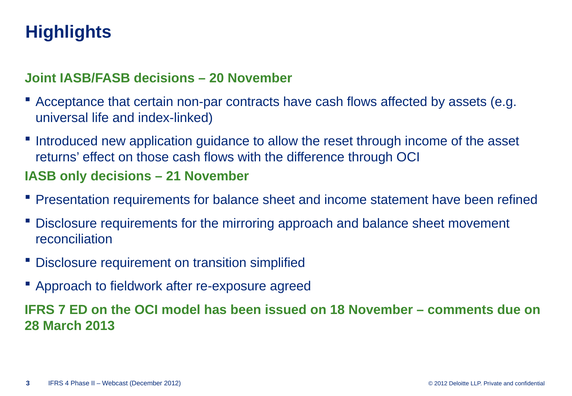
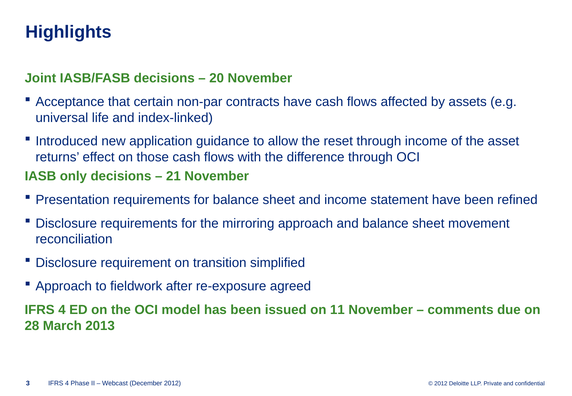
7: 7 -> 4 (62, 310)
18: 18 -> 11 (337, 310)
